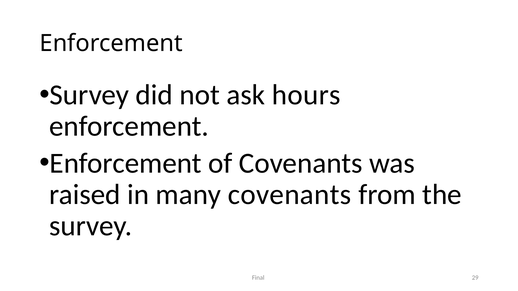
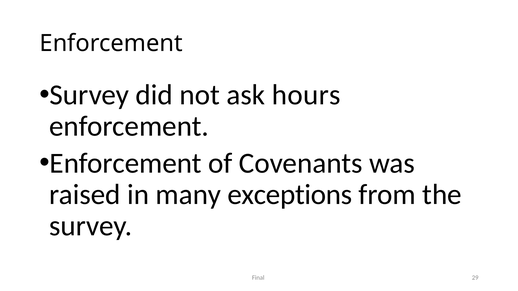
many covenants: covenants -> exceptions (290, 195)
